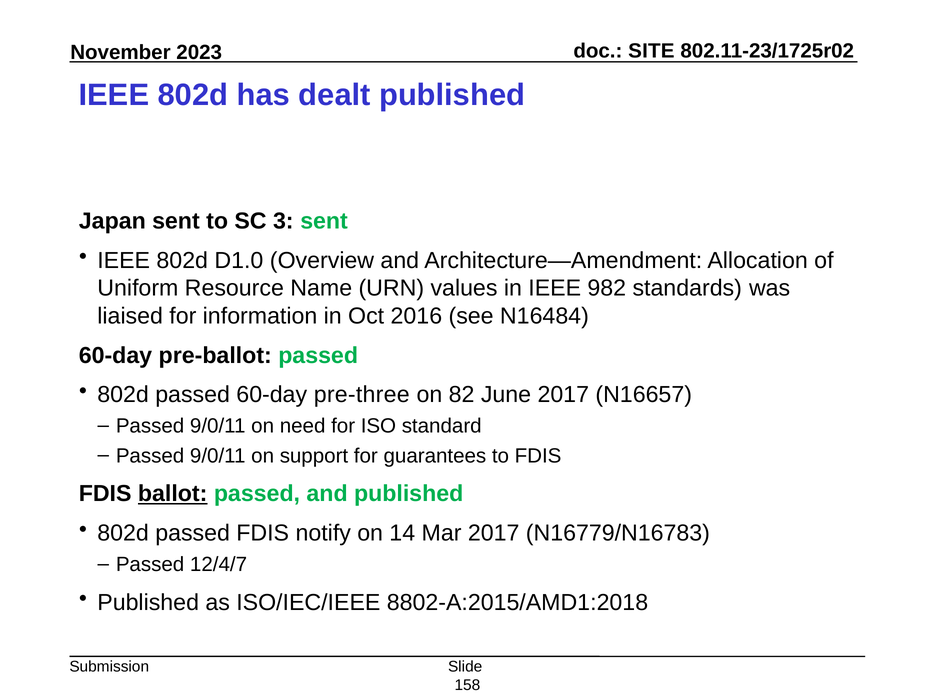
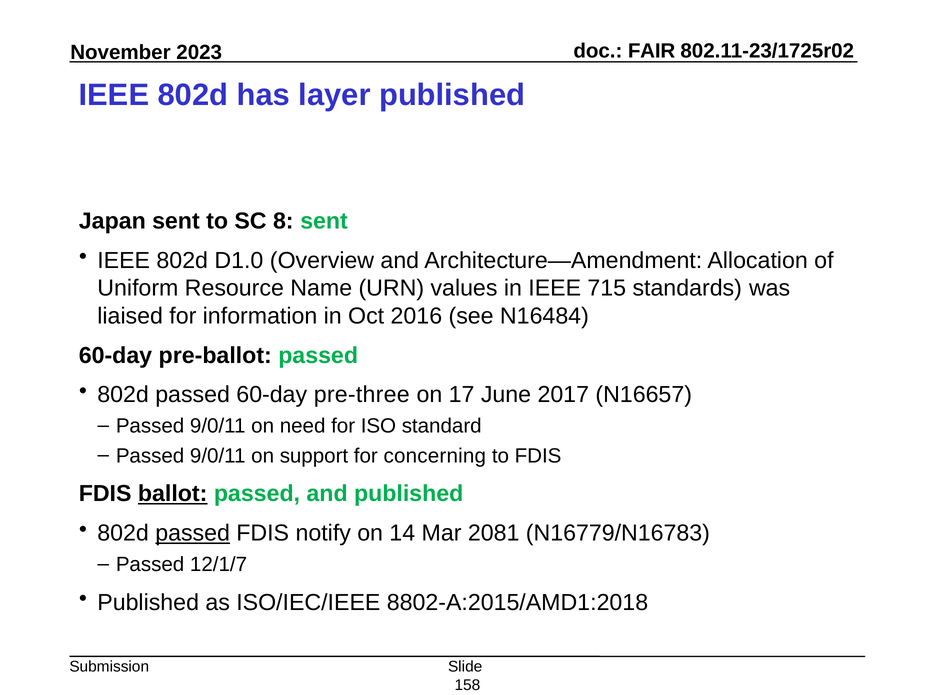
SITE: SITE -> FAIR (652, 51)
dealt: dealt -> layer (335, 95)
3: 3 -> 8 (283, 221)
982: 982 -> 715 (607, 288)
82: 82 -> 17 (462, 395)
guarantees: guarantees -> concerning (435, 456)
passed underline: none -> present (193, 533)
Mar 2017: 2017 -> 2081 (494, 533)
12/4/7: 12/4/7 -> 12/1/7 (219, 565)
